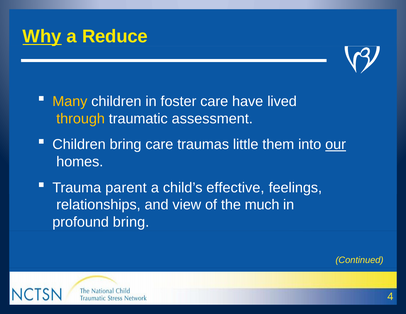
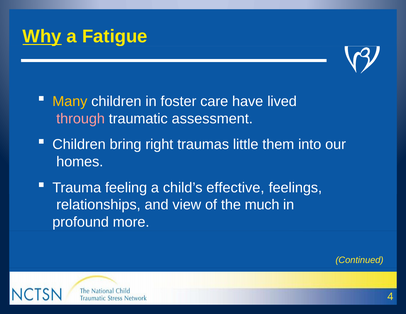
Reduce: Reduce -> Fatigue (115, 36)
through colour: yellow -> pink (81, 119)
bring care: care -> right (159, 144)
our underline: present -> none (336, 144)
parent: parent -> feeling (126, 188)
profound bring: bring -> more (131, 222)
